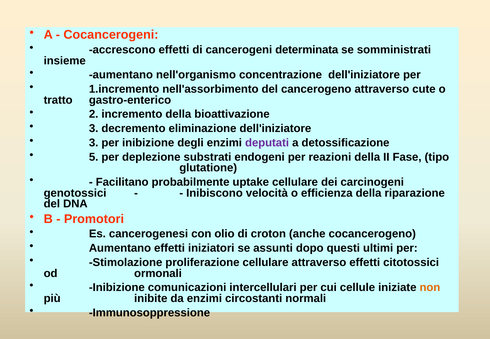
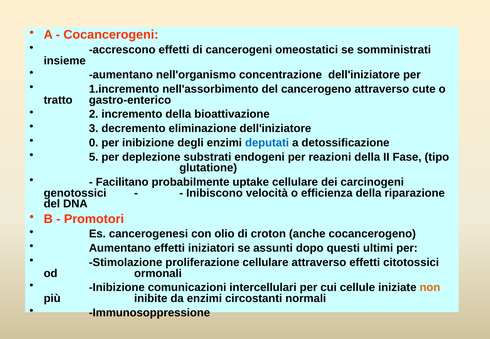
determinata: determinata -> omeostatici (307, 50)
3: 3 -> 0 (94, 143)
deputati colour: purple -> blue (267, 143)
